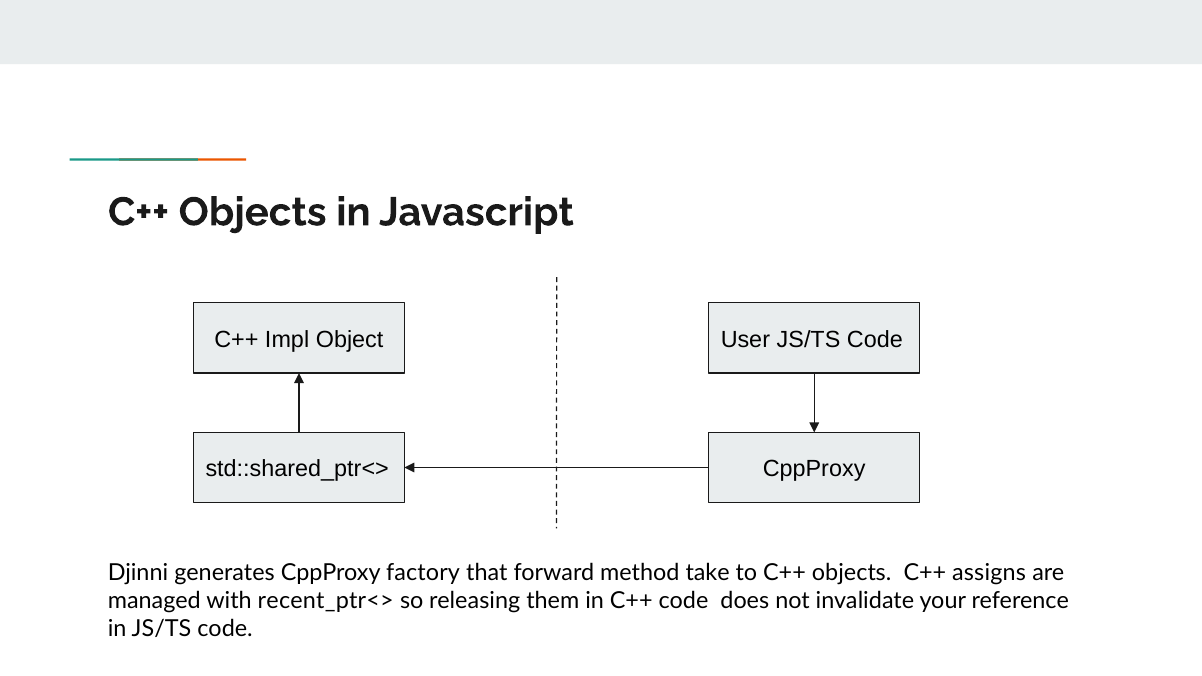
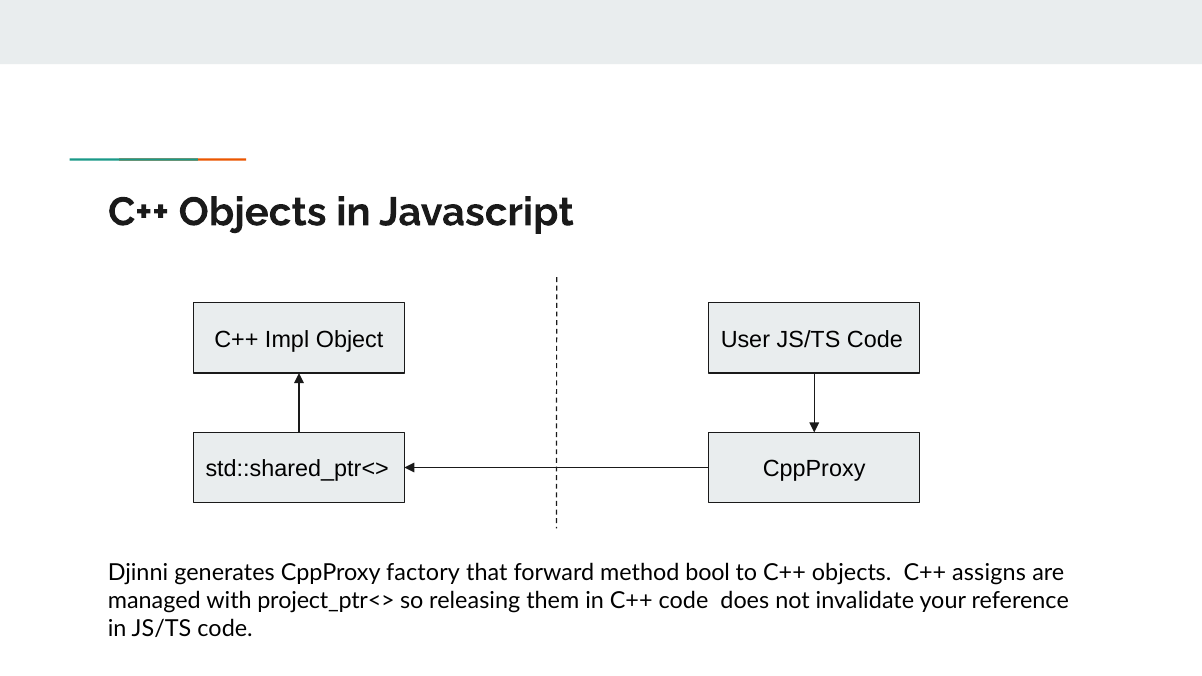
take: take -> bool (708, 573)
recent_ptr<>: recent_ptr<> -> project_ptr<> (326, 601)
